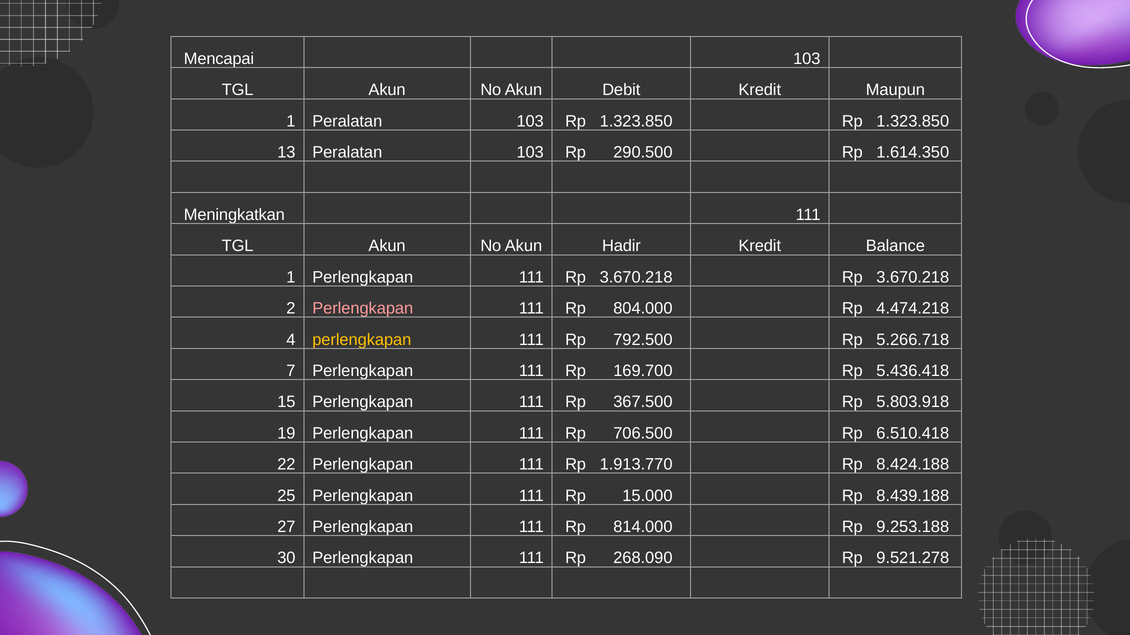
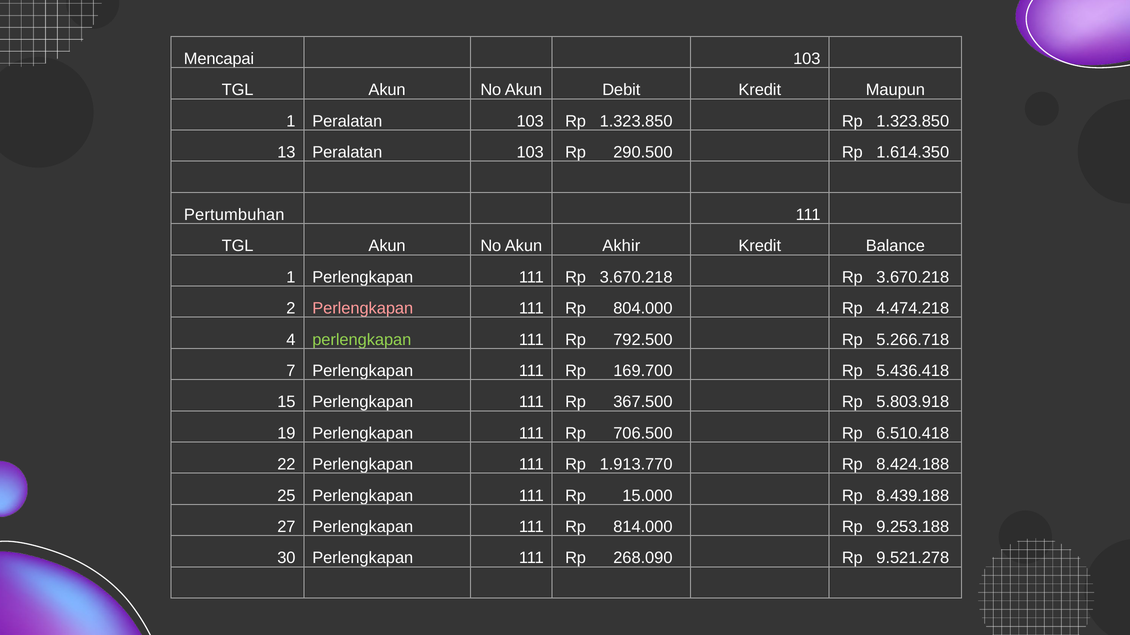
Meningkatkan: Meningkatkan -> Pertumbuhan (234, 215)
Hadir: Hadir -> Akhir (621, 246)
perlengkapan colour: yellow -> light green (362, 340)
